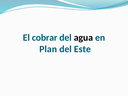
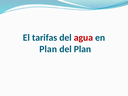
cobrar: cobrar -> tarifas (45, 38)
agua colour: black -> red (83, 38)
del Este: Este -> Plan (82, 49)
